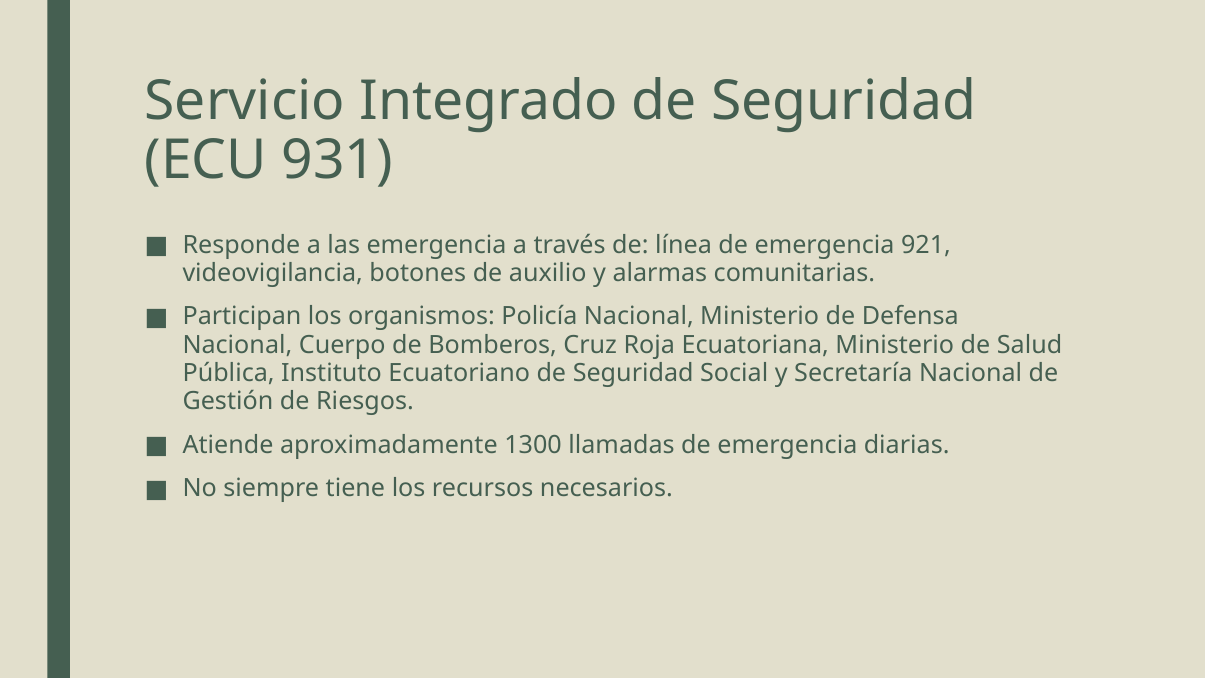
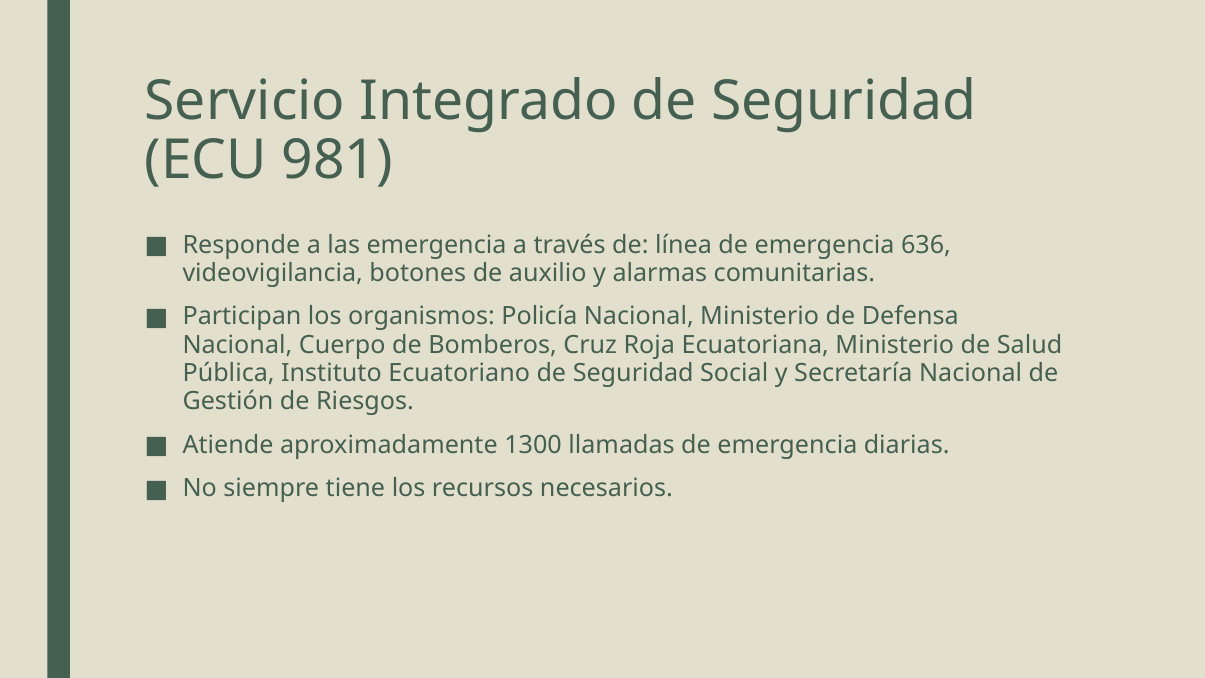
931: 931 -> 981 (337, 160)
921: 921 -> 636 (926, 245)
